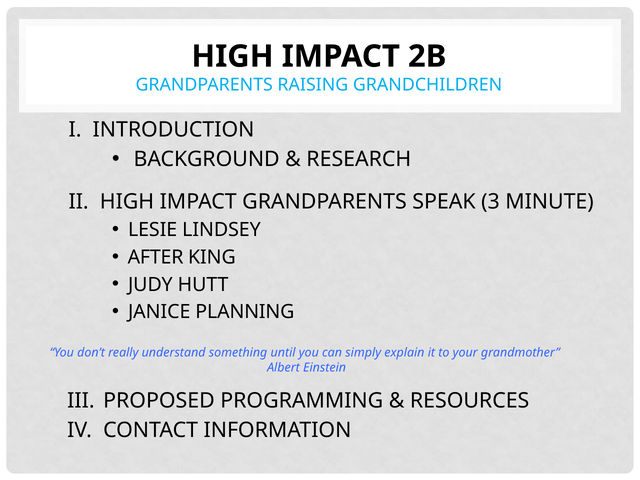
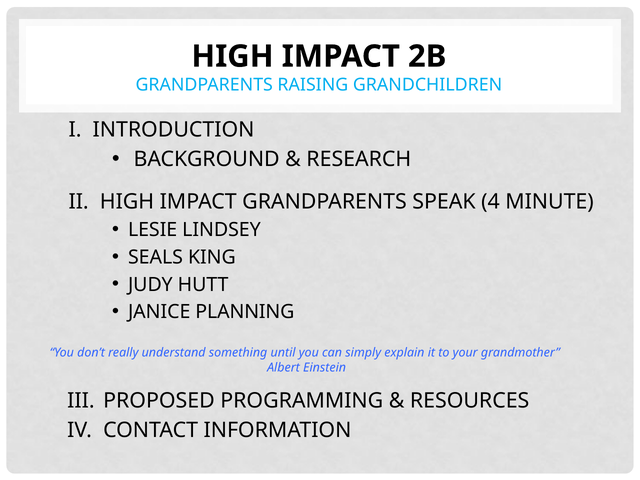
3: 3 -> 4 (490, 202)
AFTER: AFTER -> SEALS (155, 257)
